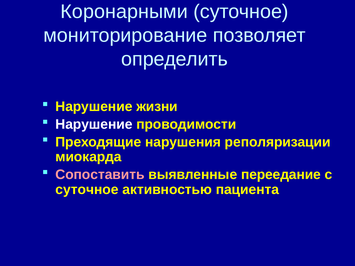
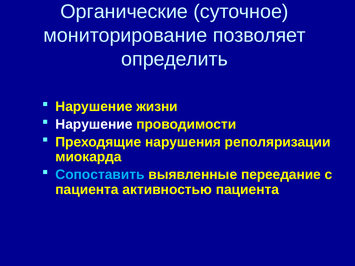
Коронарными: Коронарными -> Органические (124, 12)
Сопоставить colour: pink -> light blue (100, 175)
суточное: суточное -> пациента (87, 190)
